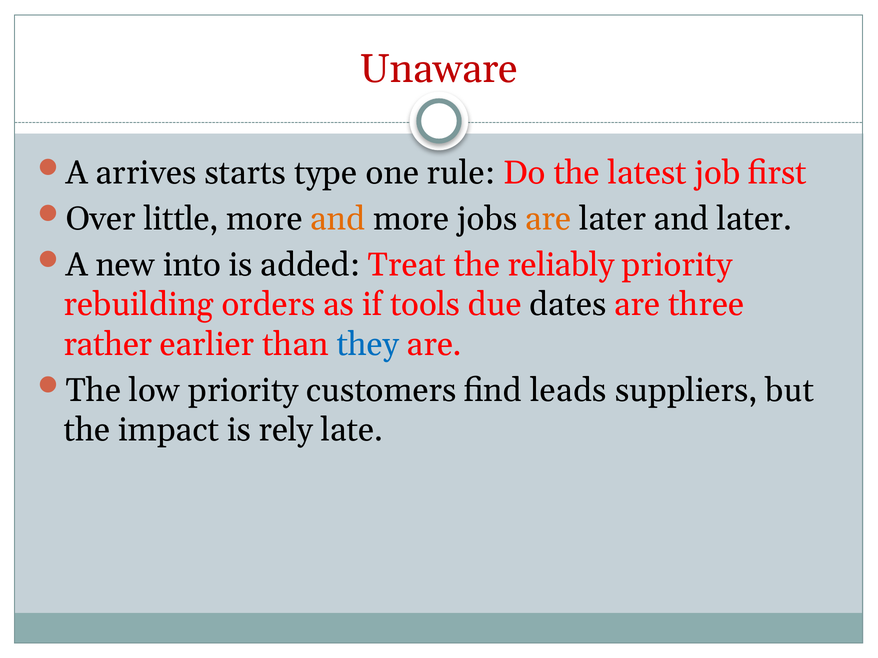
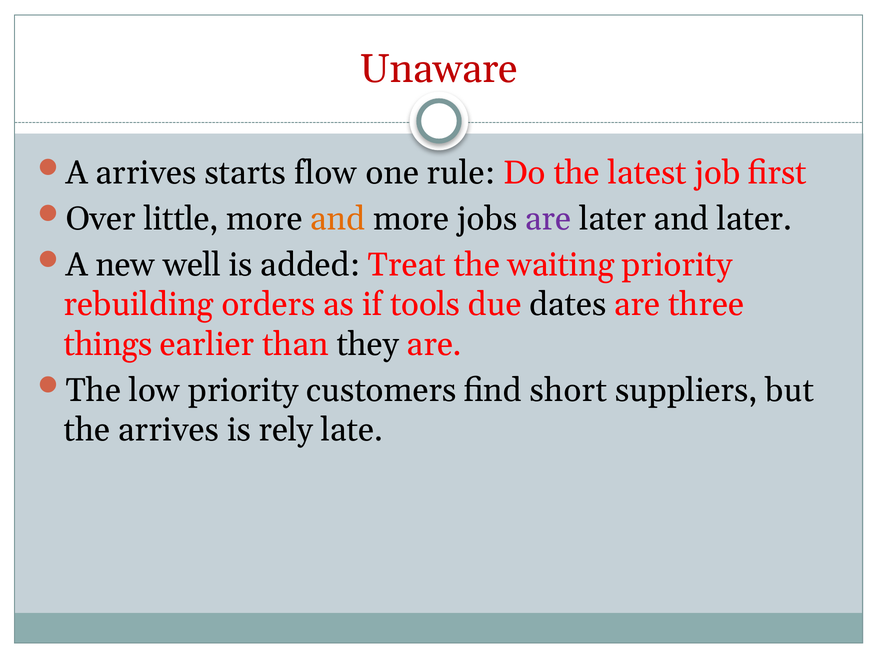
type: type -> flow (326, 173)
are colour: orange -> purple (548, 219)
into: into -> well (192, 265)
reliably: reliably -> waiting (561, 265)
rather: rather -> things (108, 344)
they colour: blue -> black (368, 344)
leads: leads -> short (568, 391)
the impact: impact -> arrives (169, 430)
